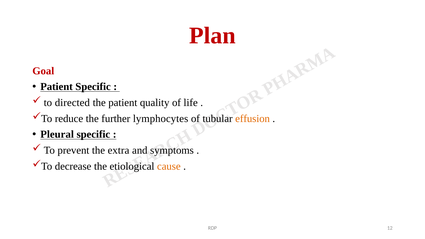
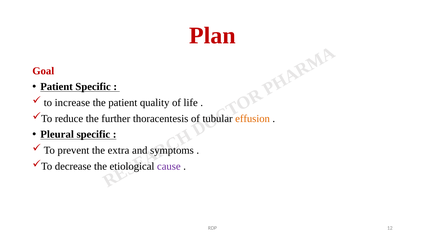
directed: directed -> increase (72, 103)
lymphocytes: lymphocytes -> thoracentesis (161, 119)
cause colour: orange -> purple (169, 166)
